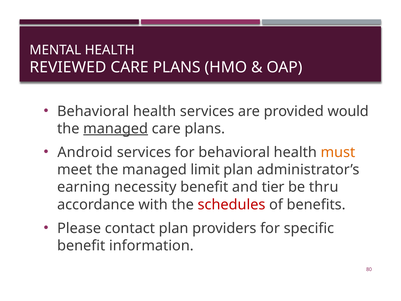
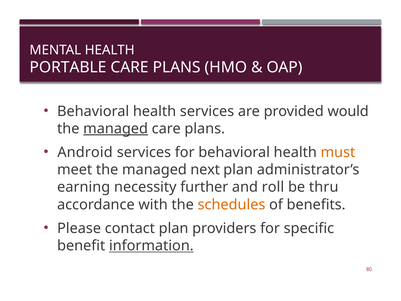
REVIEWED: REVIEWED -> PORTABLE (68, 67)
limit: limit -> next (205, 170)
necessity benefit: benefit -> further (204, 187)
tier: tier -> roll (273, 187)
schedules colour: red -> orange (231, 204)
information underline: none -> present (151, 246)
